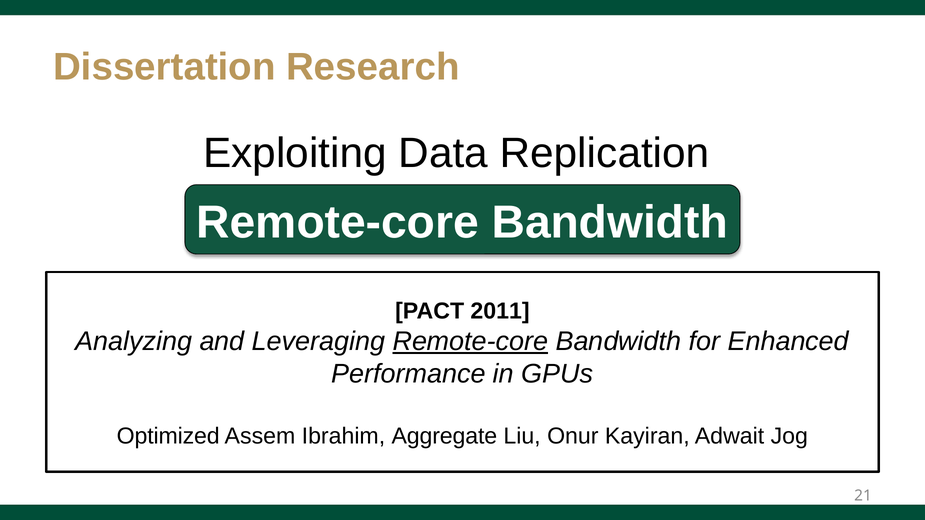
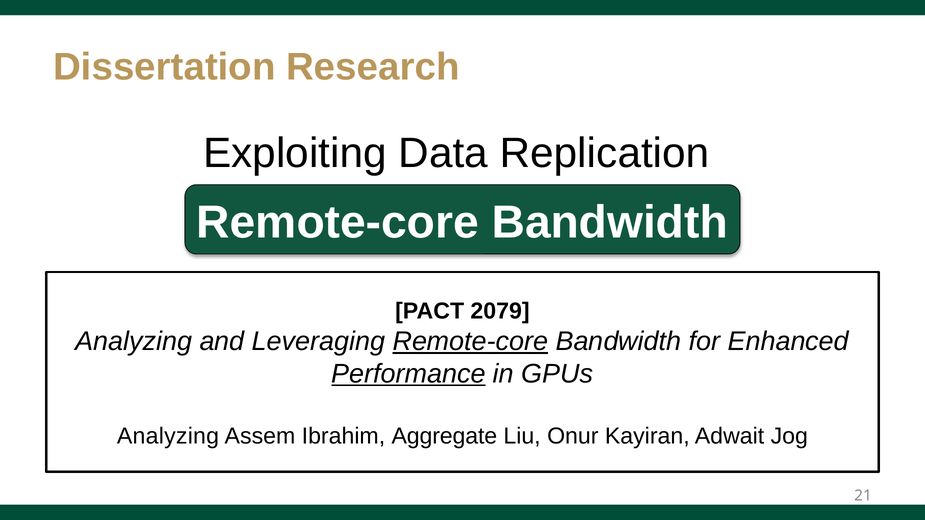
2011: 2011 -> 2079 (500, 311)
Performance underline: none -> present (409, 374)
Optimized: Optimized -> Analyzing (168, 436)
